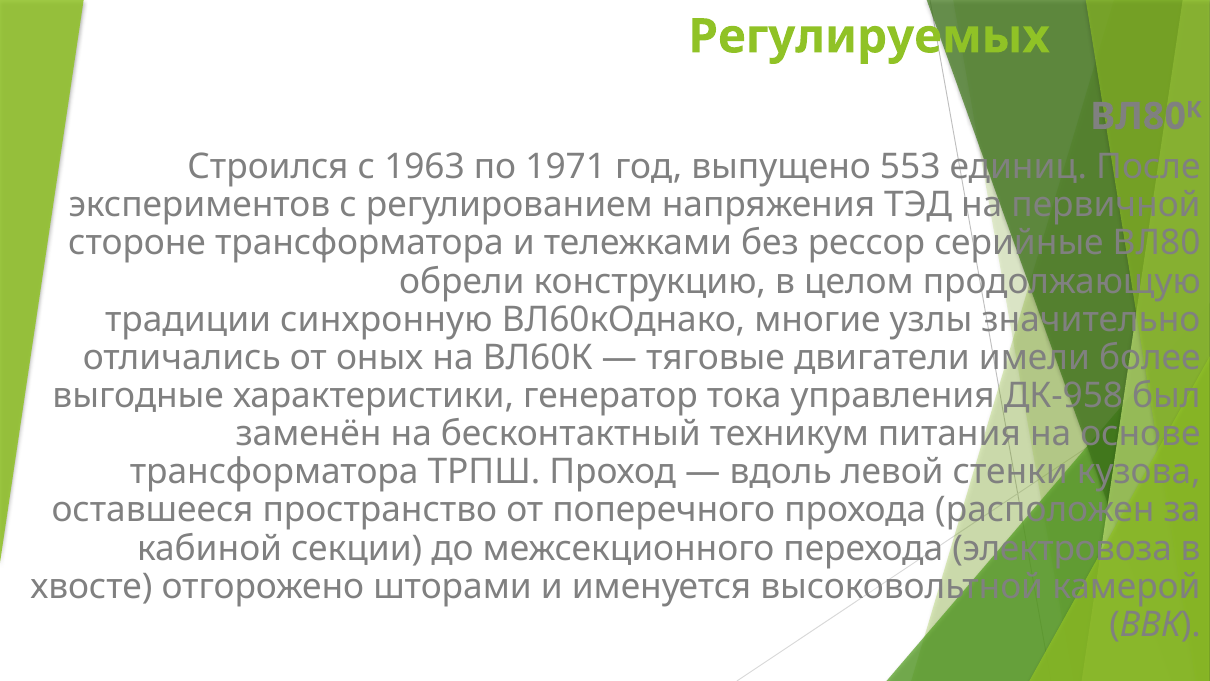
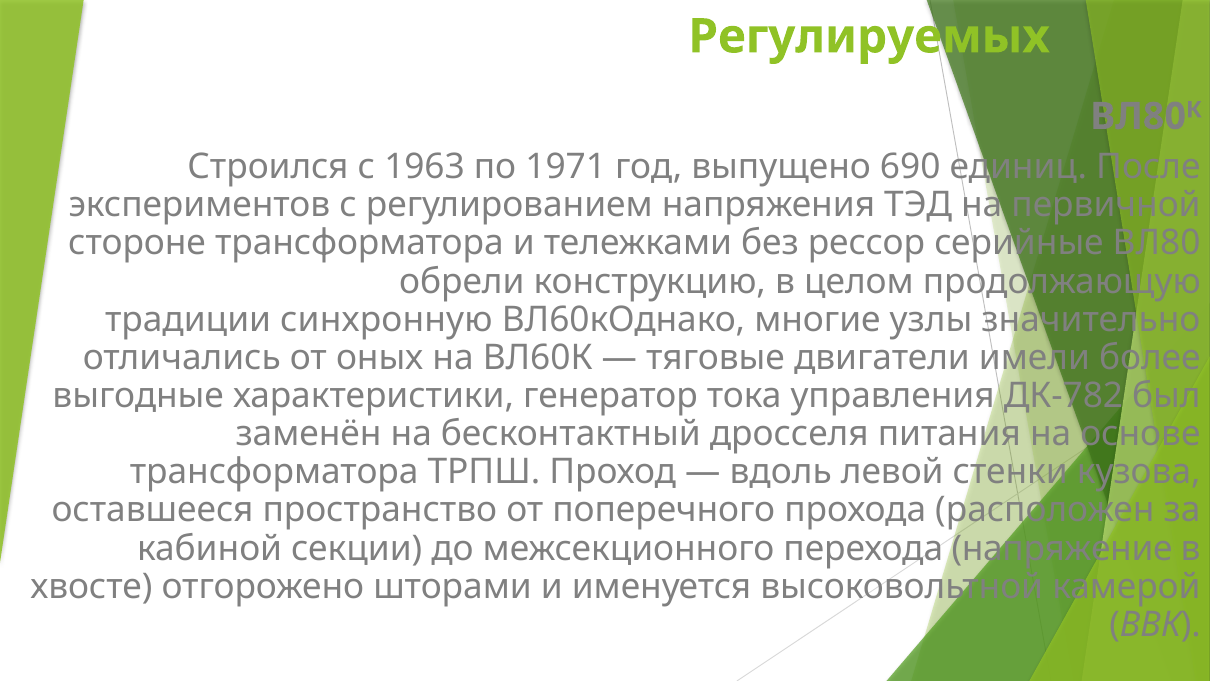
553: 553 -> 690 (910, 167)
ДК-958: ДК-958 -> ДК-782 (1063, 396)
техникум: техникум -> дросселя (789, 434)
электровоза: электровоза -> напряжение (1062, 548)
